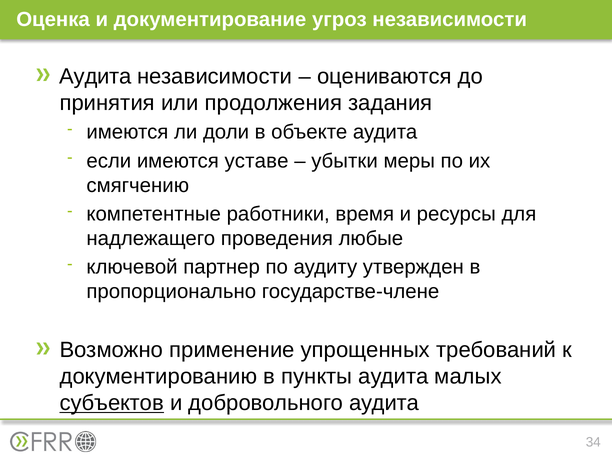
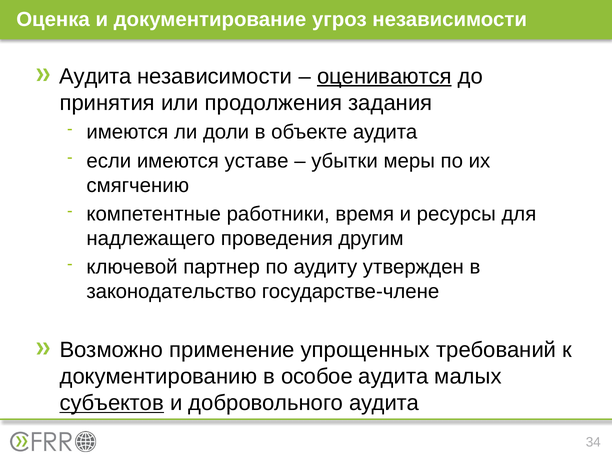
оцениваются underline: none -> present (384, 76)
любые: любые -> другим (371, 238)
пропорционально: пропорционально -> законодательство (171, 291)
пункты: пункты -> особое (317, 376)
